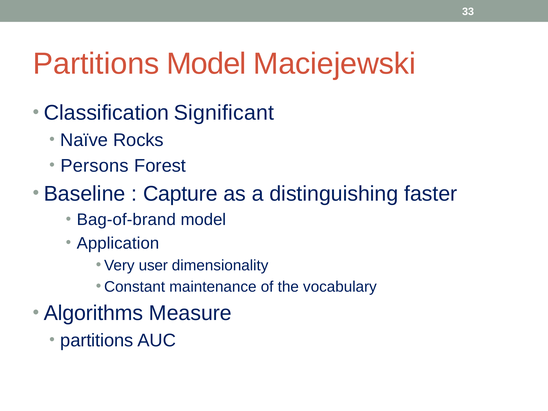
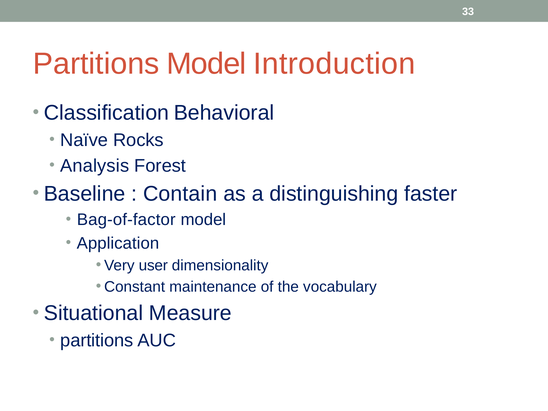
Maciejewski: Maciejewski -> Introduction (334, 64)
Significant: Significant -> Behavioral (224, 113)
Persons: Persons -> Analysis (95, 166)
Capture: Capture -> Contain (180, 194)
Bag-of-brand: Bag-of-brand -> Bag-of-factor (126, 220)
Algorithms: Algorithms -> Situational (93, 313)
